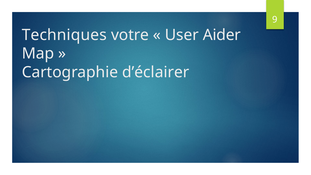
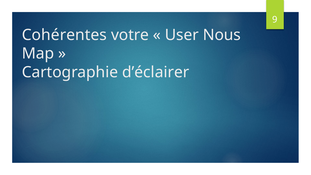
Techniques: Techniques -> Cohérentes (64, 35)
Aider: Aider -> Nous (222, 35)
